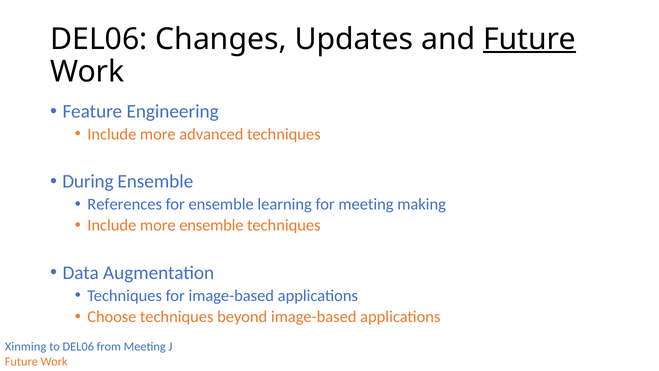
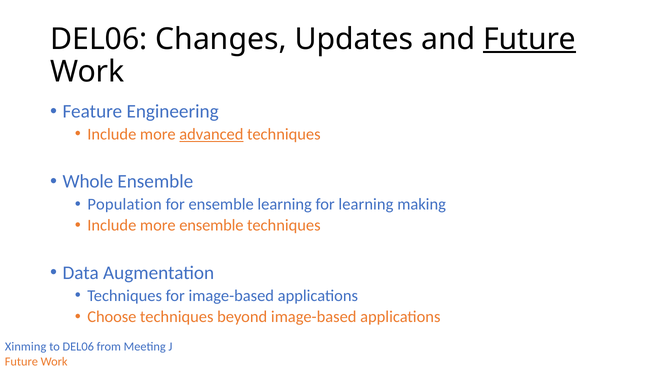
advanced underline: none -> present (211, 134)
During: During -> Whole (88, 181)
References: References -> Population (125, 204)
for meeting: meeting -> learning (366, 204)
